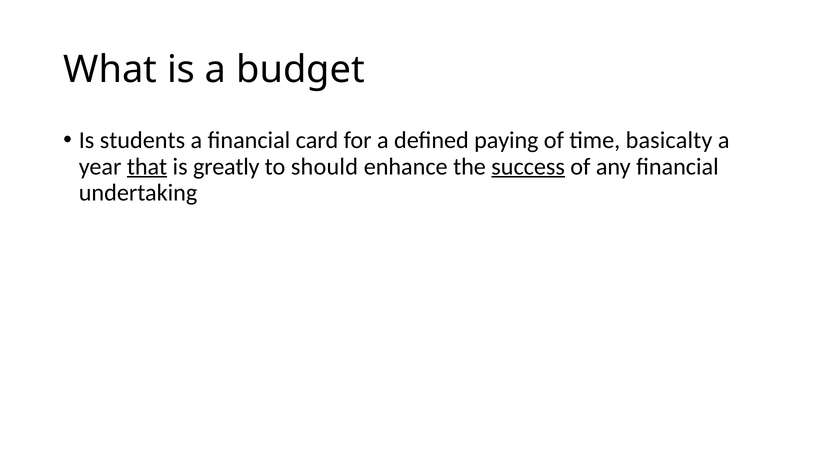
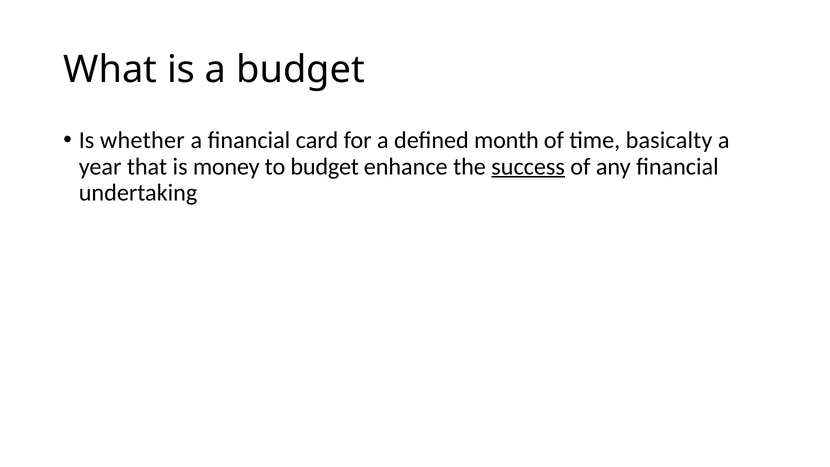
students: students -> whether (142, 140)
paying: paying -> month (506, 140)
that underline: present -> none (147, 166)
greatly: greatly -> money (226, 166)
to should: should -> budget (325, 166)
